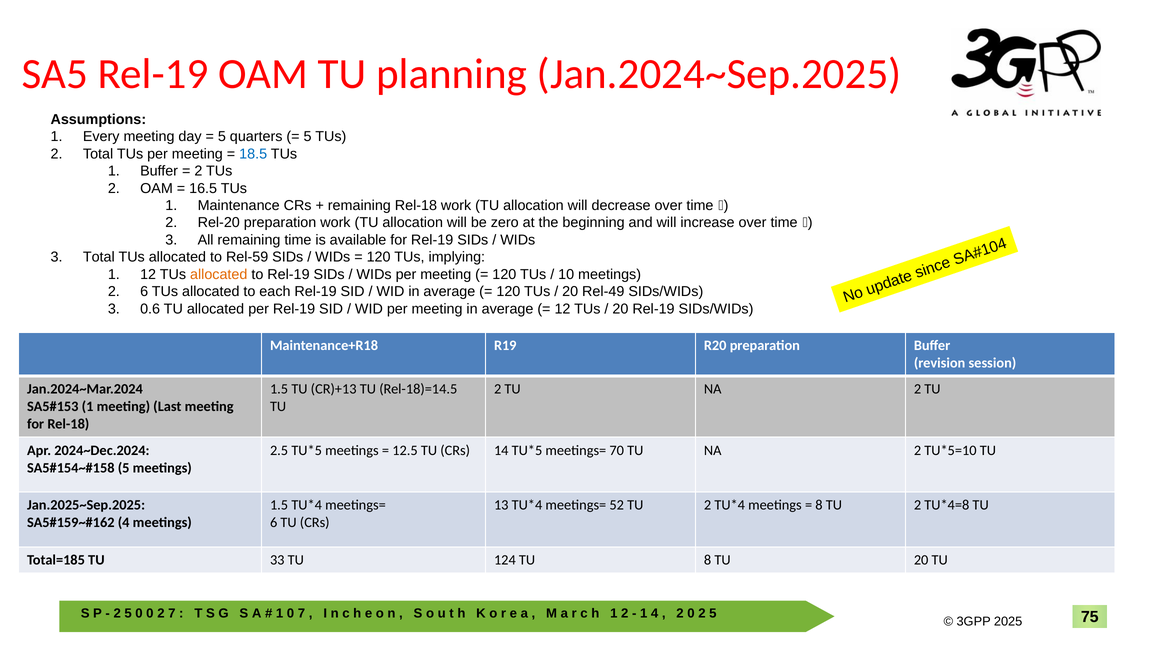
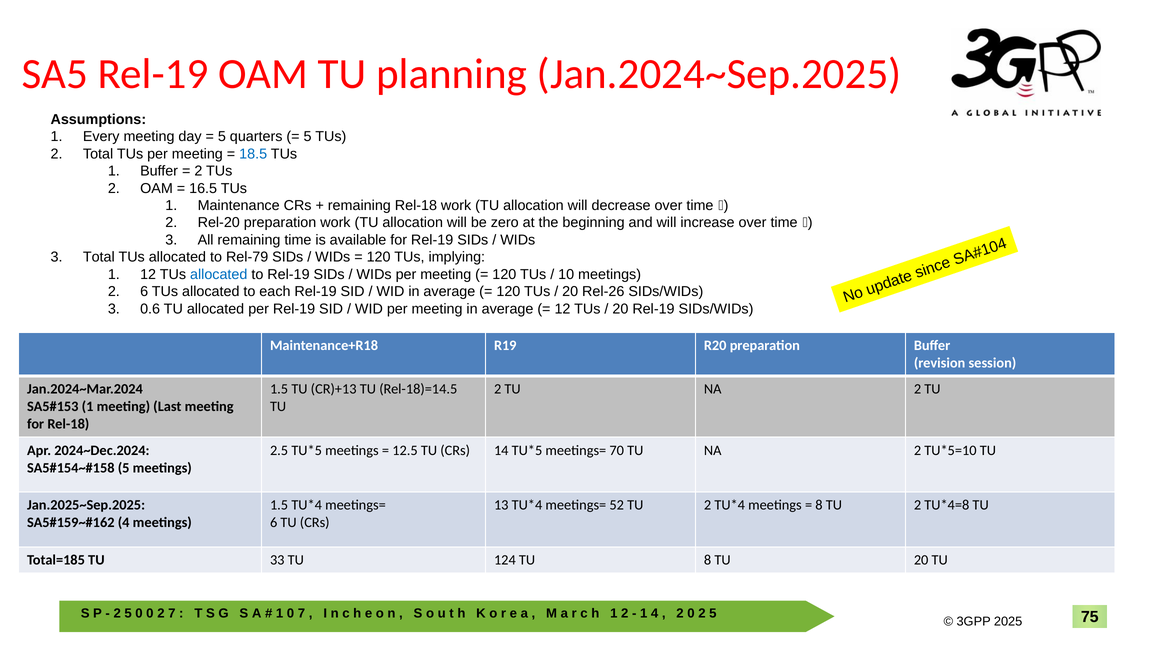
Rel-59: Rel-59 -> Rel-79 (247, 257)
allocated colour: orange -> blue (219, 275)
Rel-49: Rel-49 -> Rel-26 (603, 292)
